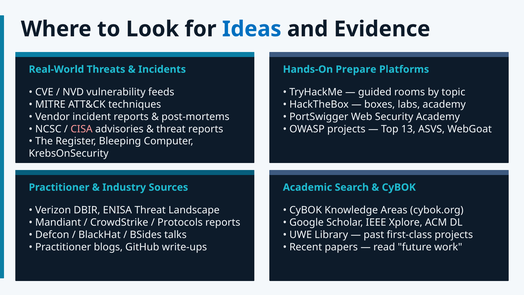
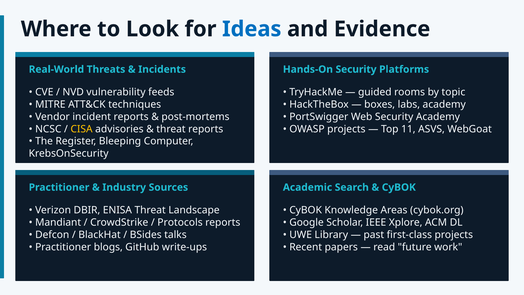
Hands-On Prepare: Prepare -> Security (356, 69)
CISA colour: pink -> yellow (82, 129)
13: 13 -> 11 (408, 129)
